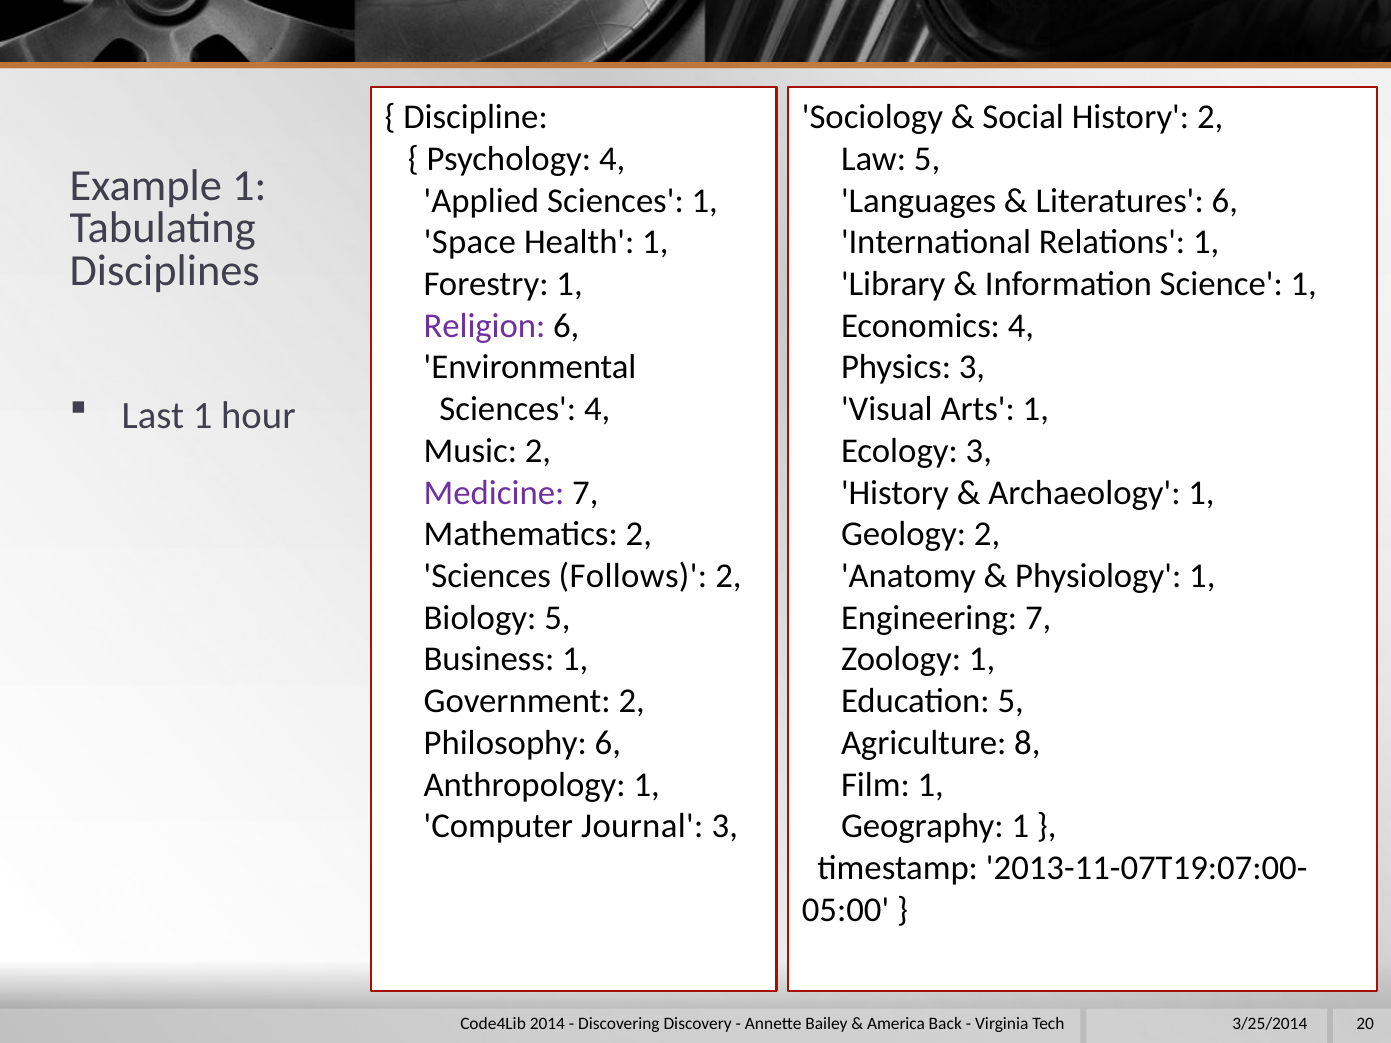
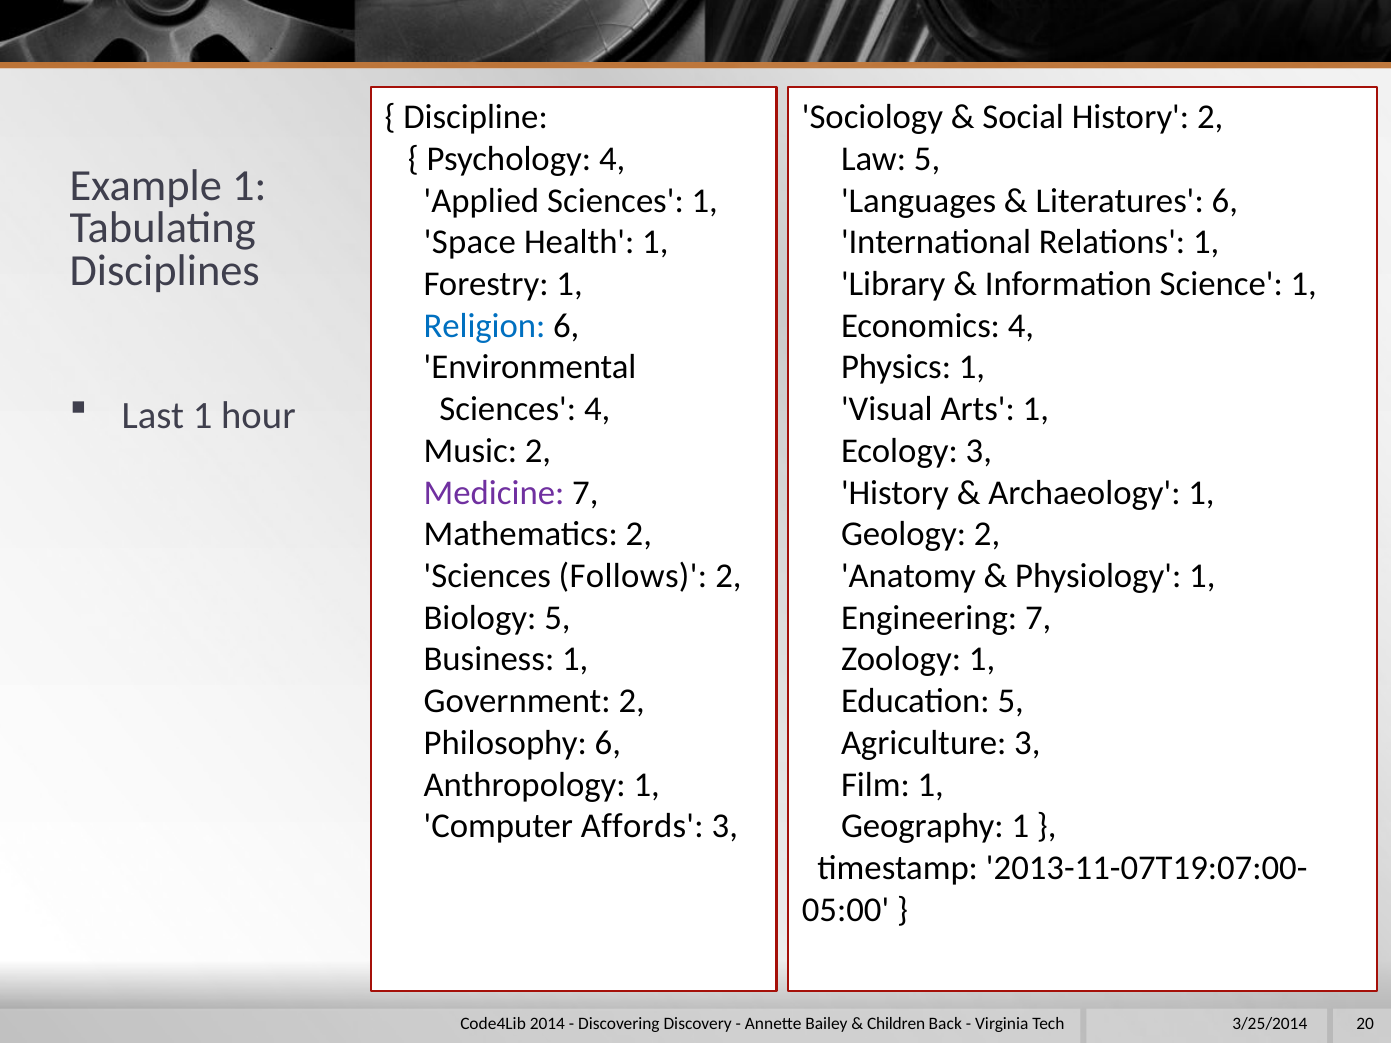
Religion colour: purple -> blue (485, 326)
Physics 3: 3 -> 1 (972, 368)
Agriculture 8: 8 -> 3 (1027, 743)
Journal: Journal -> Affords (642, 827)
America: America -> Children (896, 1024)
